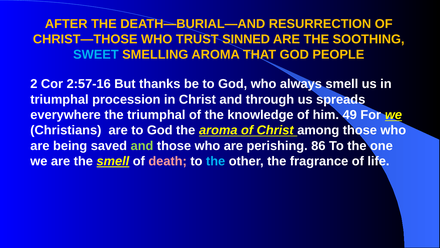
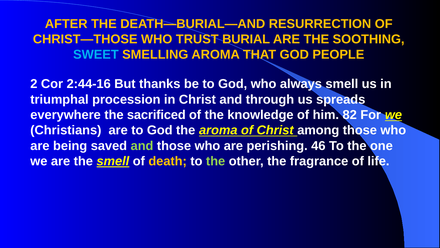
SINNED: SINNED -> BURIAL (246, 39)
2:57-16: 2:57-16 -> 2:44-16 (89, 84)
the triumphal: triumphal -> sacrificed (156, 115)
49: 49 -> 82 (350, 115)
86: 86 -> 46 (318, 145)
death colour: pink -> yellow (168, 161)
the colour: light blue -> light green (216, 161)
